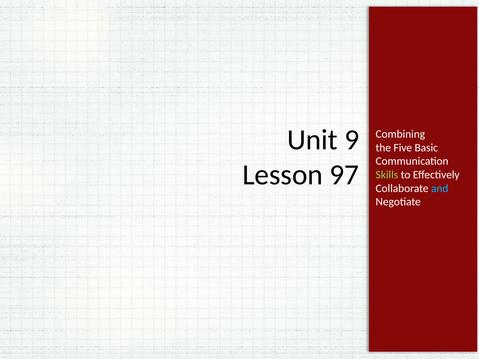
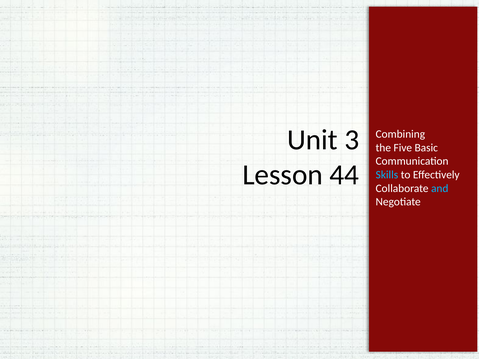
9: 9 -> 3 (352, 140)
97: 97 -> 44 (344, 175)
Skills colour: light green -> light blue (387, 175)
